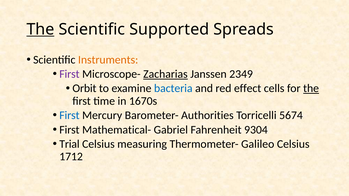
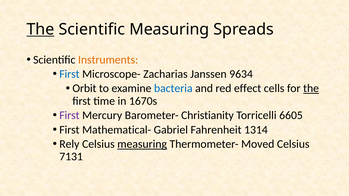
Scientific Supported: Supported -> Measuring (169, 29)
First colour: purple -> blue (69, 74)
Zacharias underline: present -> none (165, 74)
2349: 2349 -> 9634 (241, 74)
First colour: blue -> purple (69, 116)
Authorities: Authorities -> Christianity (207, 116)
5674: 5674 -> 6605 (291, 116)
9304: 9304 -> 1314 (256, 130)
Trial: Trial -> Rely (69, 144)
measuring underline: none -> present (142, 144)
Galileo: Galileo -> Moved (258, 144)
1712: 1712 -> 7131 (71, 157)
